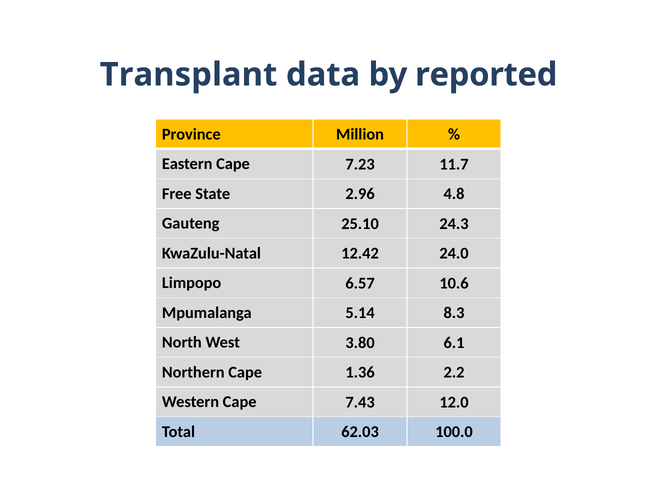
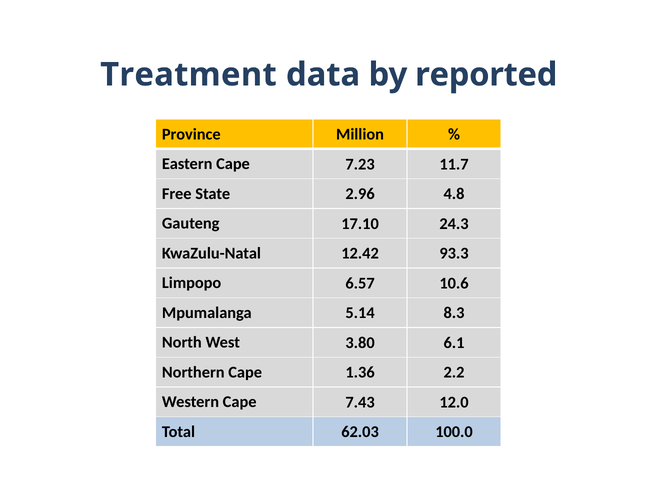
Transplant: Transplant -> Treatment (188, 75)
25.10: 25.10 -> 17.10 (360, 224)
24.0: 24.0 -> 93.3 (454, 254)
